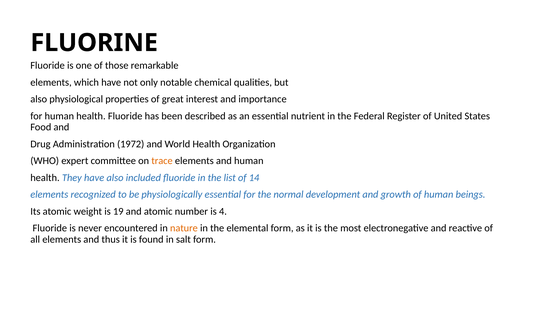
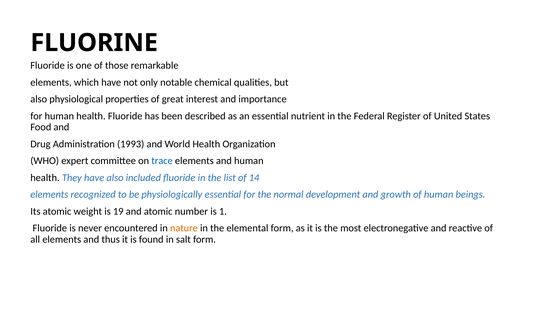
1972: 1972 -> 1993 (131, 144)
trace colour: orange -> blue (162, 161)
4: 4 -> 1 (223, 212)
